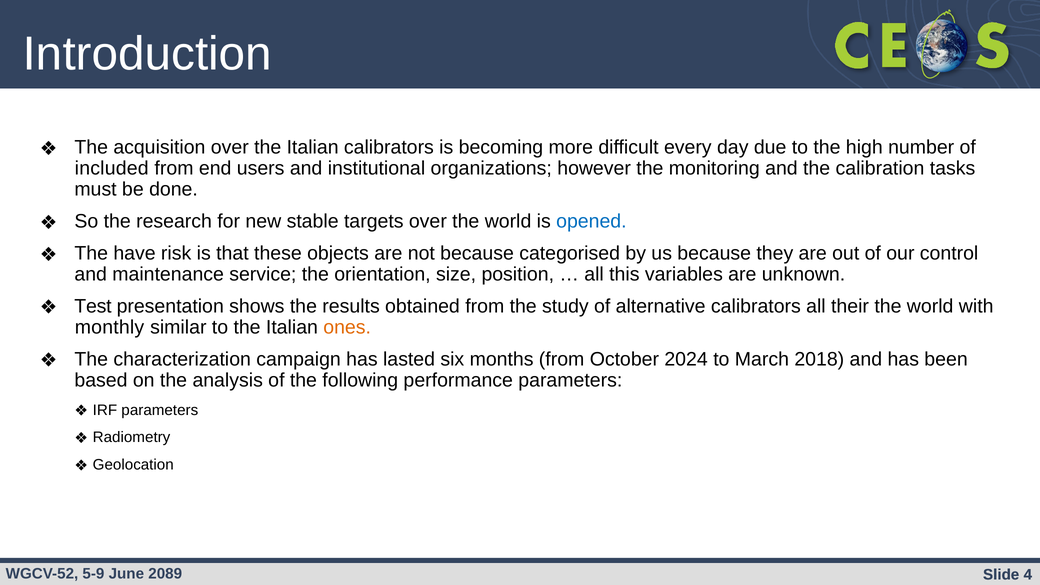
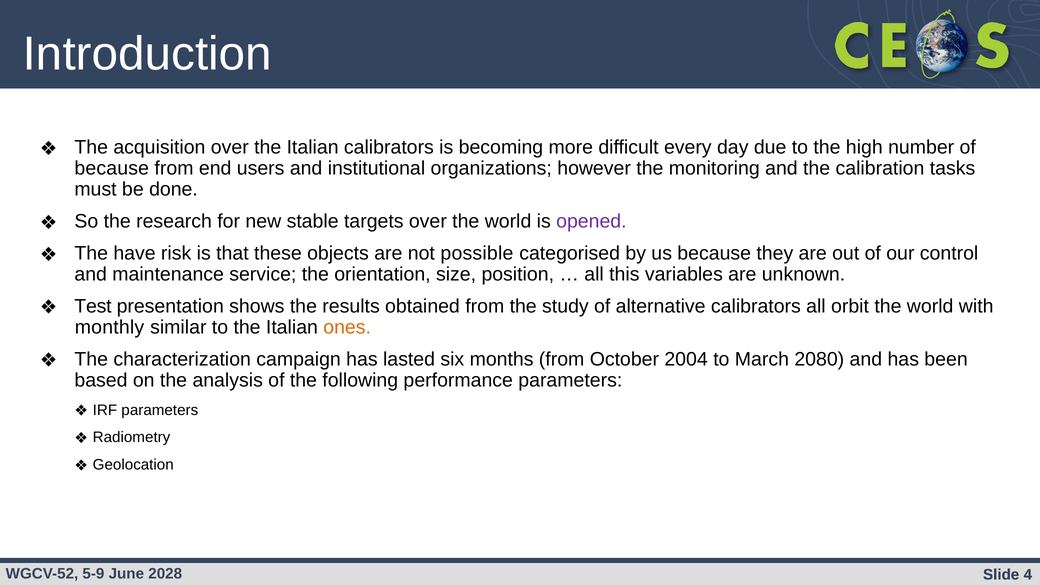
included: included -> because (112, 168)
opened colour: blue -> purple (591, 221)
not because: because -> possible (477, 253)
their: their -> orbit (850, 306)
2024: 2024 -> 2004 (686, 359)
2018: 2018 -> 2080 (819, 359)
2089: 2089 -> 2028 (165, 574)
